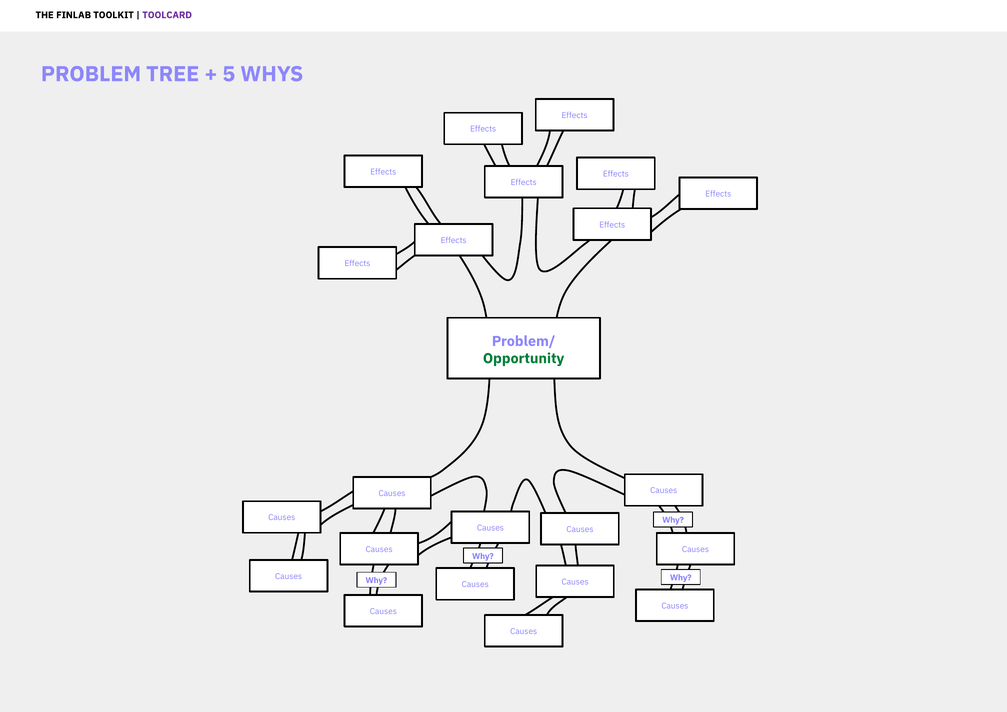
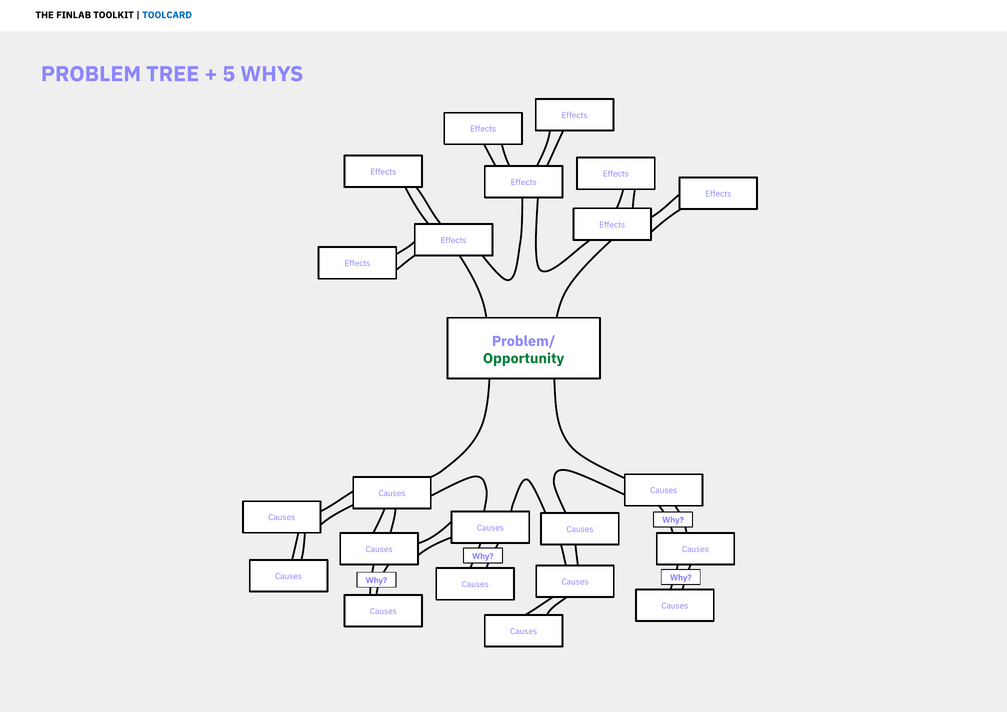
TOOLCARD colour: purple -> blue (167, 15)
